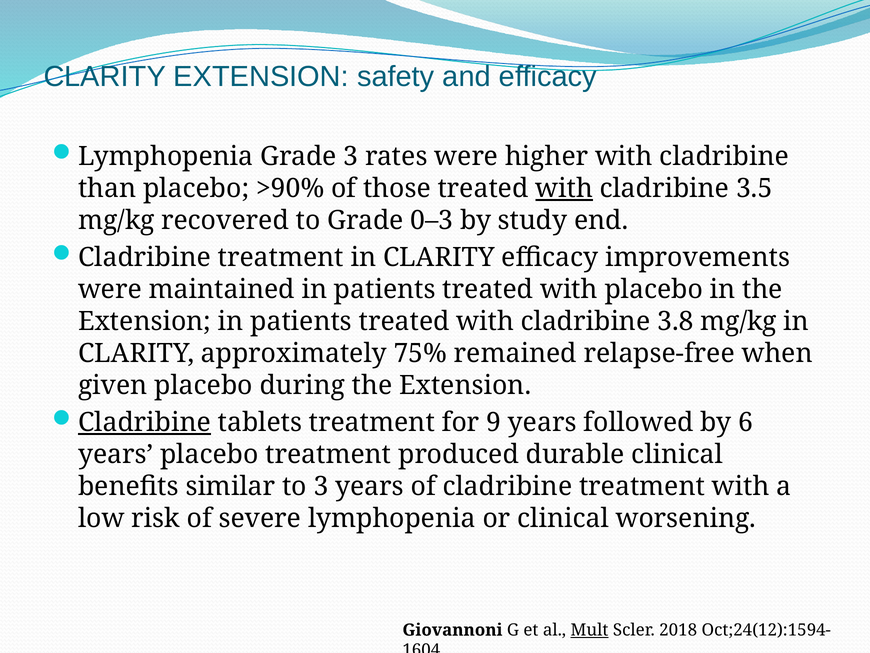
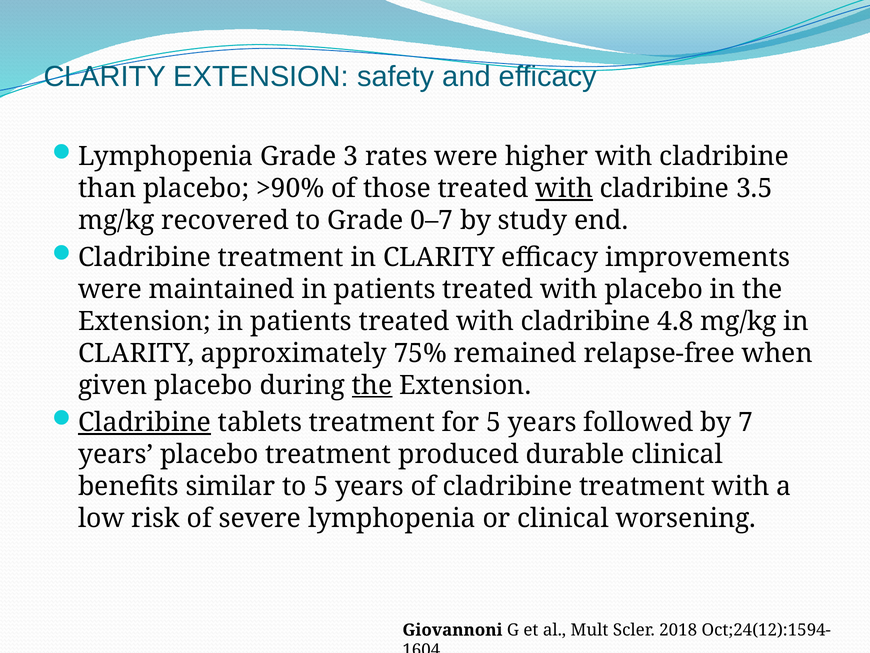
0–3: 0–3 -> 0–7 (432, 220)
3.8: 3.8 -> 4.8 (675, 321)
the underline: none -> present (372, 385)
for 9: 9 -> 5 (494, 422)
6: 6 -> 7 (746, 422)
to 3: 3 -> 5 (321, 486)
Mult underline: present -> none (589, 630)
